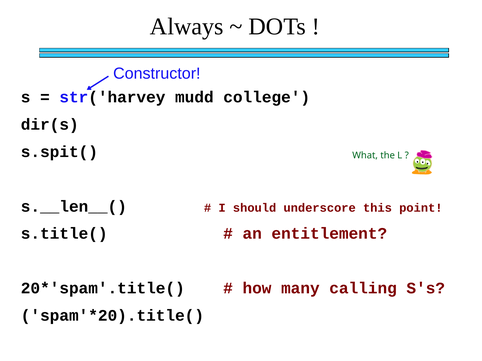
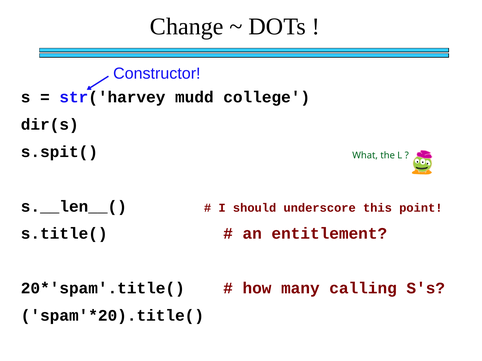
Always: Always -> Change (187, 27)
